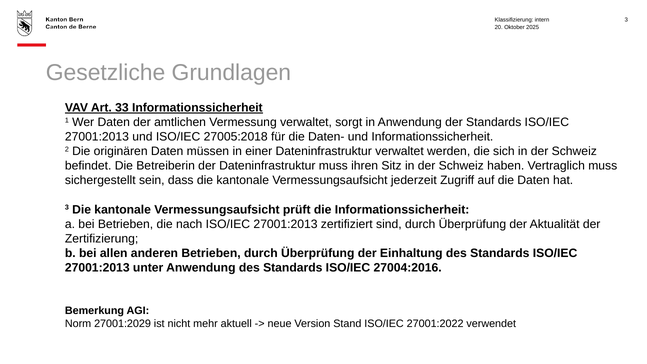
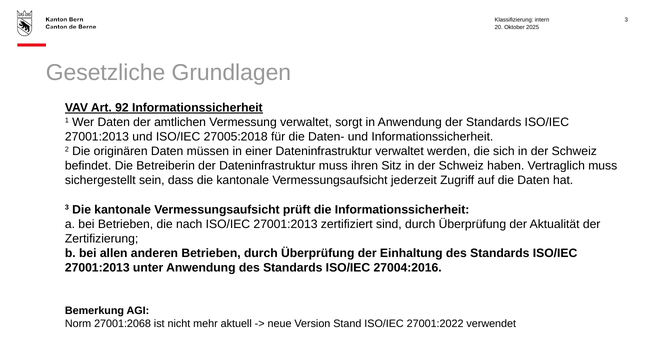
33: 33 -> 92 (122, 108)
27001:2029: 27001:2029 -> 27001:2068 (123, 323)
